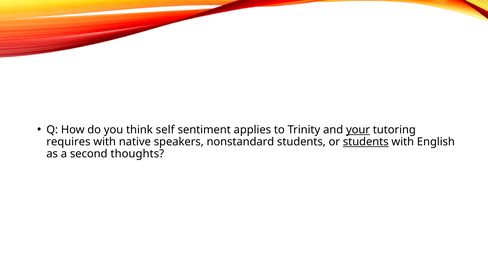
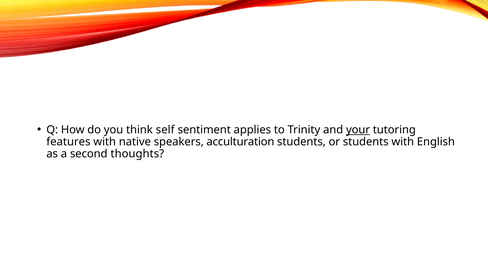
requires: requires -> features (68, 142)
nonstandard: nonstandard -> acculturation (240, 142)
students underline: present -> none (366, 142)
